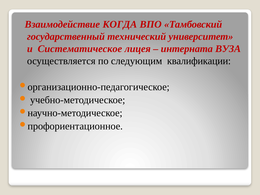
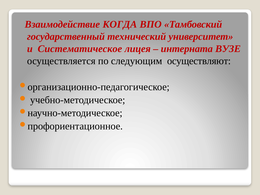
ВУЗА: ВУЗА -> ВУЗЕ (228, 49)
квалификации: квалификации -> осуществляют (199, 61)
